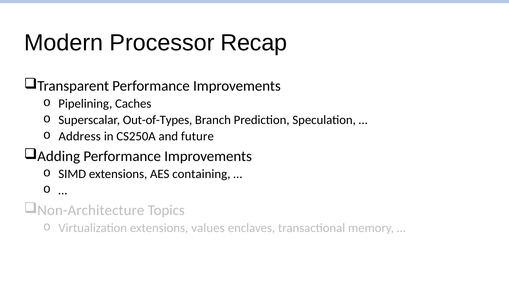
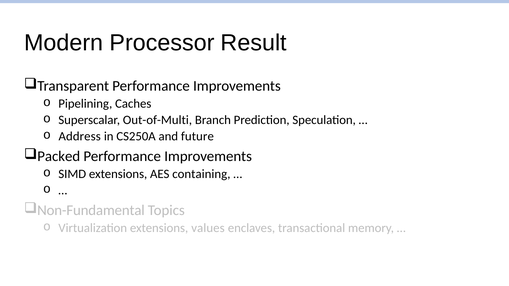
Recap: Recap -> Result (254, 43)
Out-of-Types: Out-of-Types -> Out-of-Multi (157, 120)
Adding: Adding -> Packed (59, 157)
Non-Architecture: Non-Architecture -> Non-Fundamental (91, 211)
